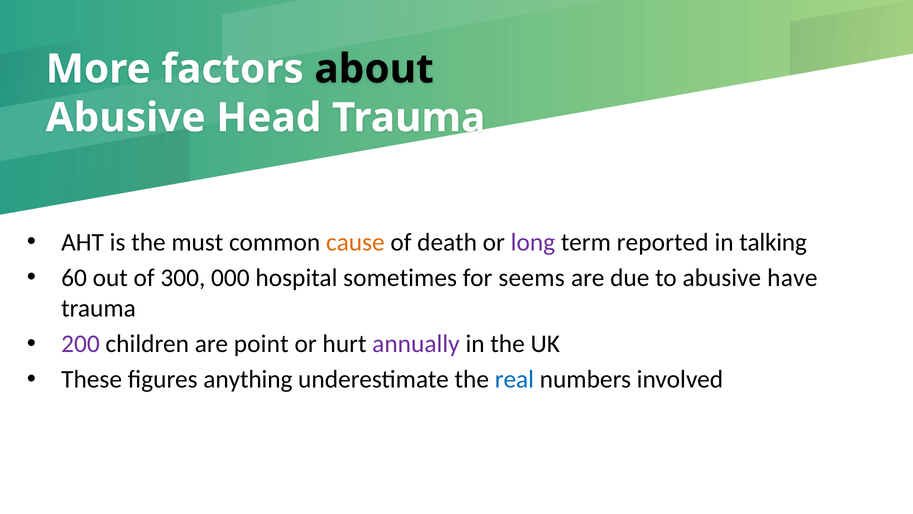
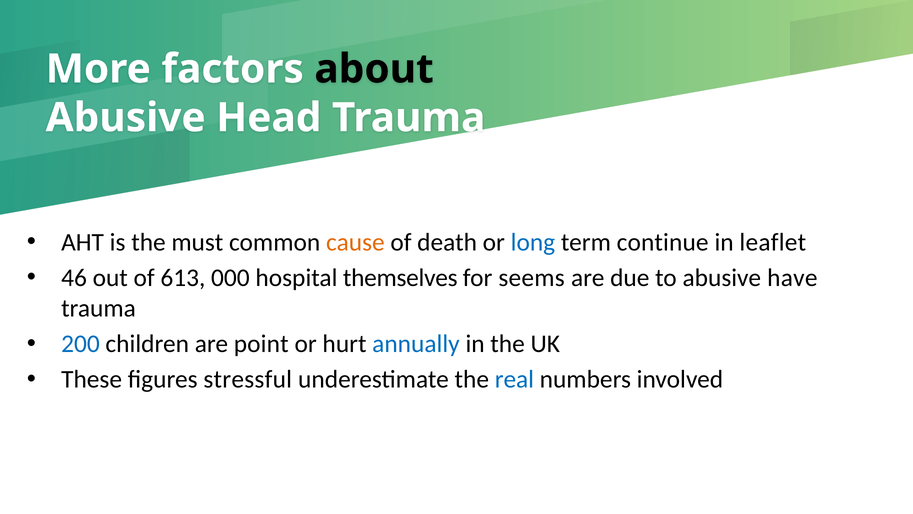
long colour: purple -> blue (533, 242)
reported: reported -> continue (663, 242)
talking: talking -> leaflet (773, 242)
60: 60 -> 46 (74, 278)
300: 300 -> 613 (183, 278)
sometimes: sometimes -> themselves (400, 278)
200 colour: purple -> blue (80, 344)
annually colour: purple -> blue (416, 344)
anything: anything -> stressful (248, 379)
